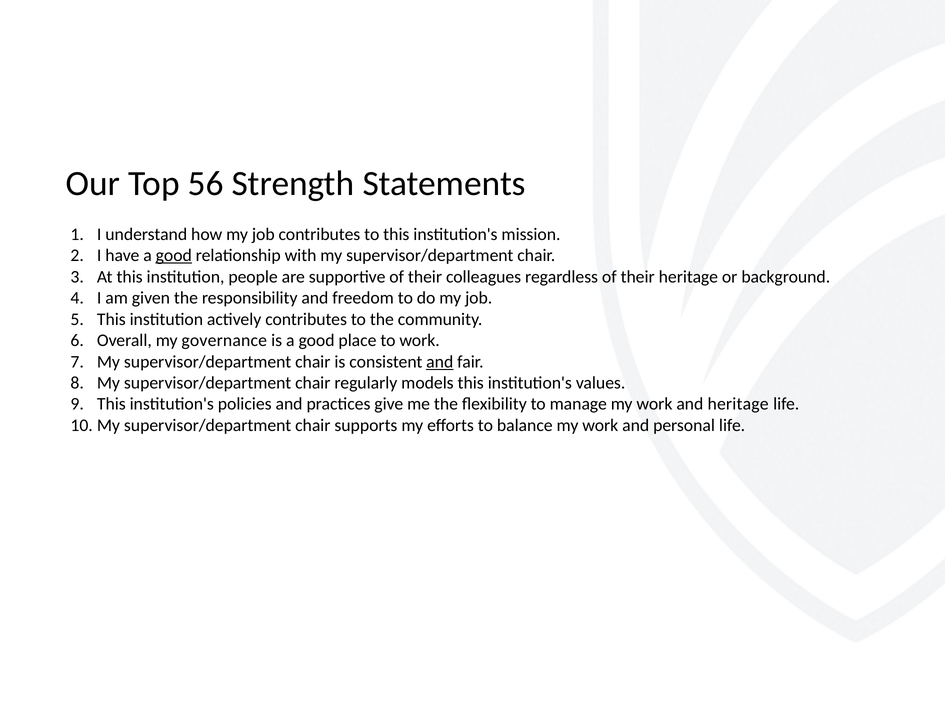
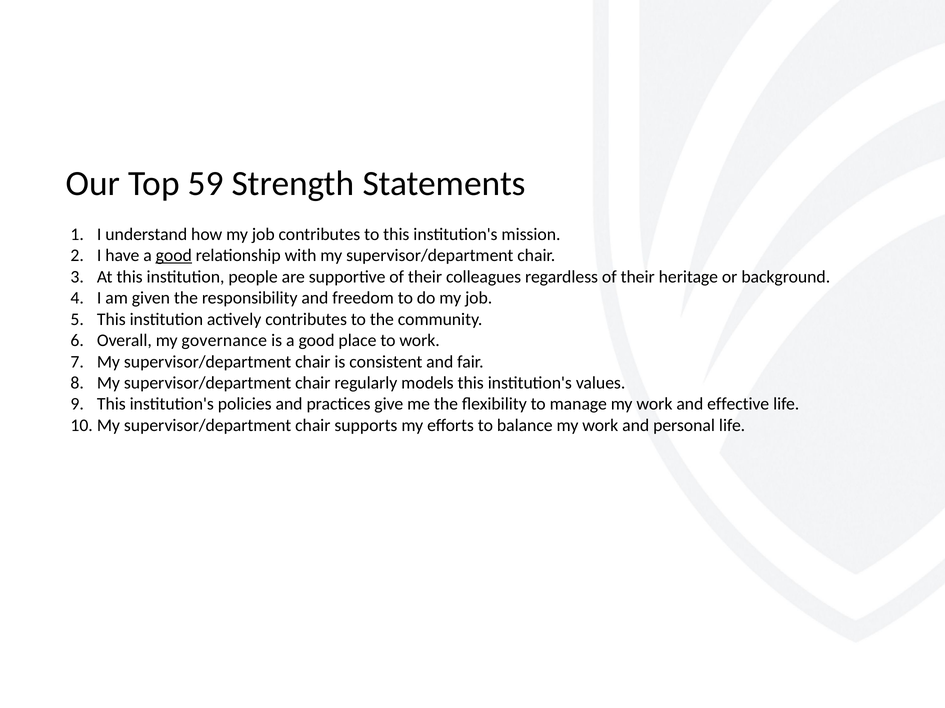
56: 56 -> 59 (206, 184)
and underline: present -> none (440, 362)
and heritage: heritage -> effective (738, 405)
